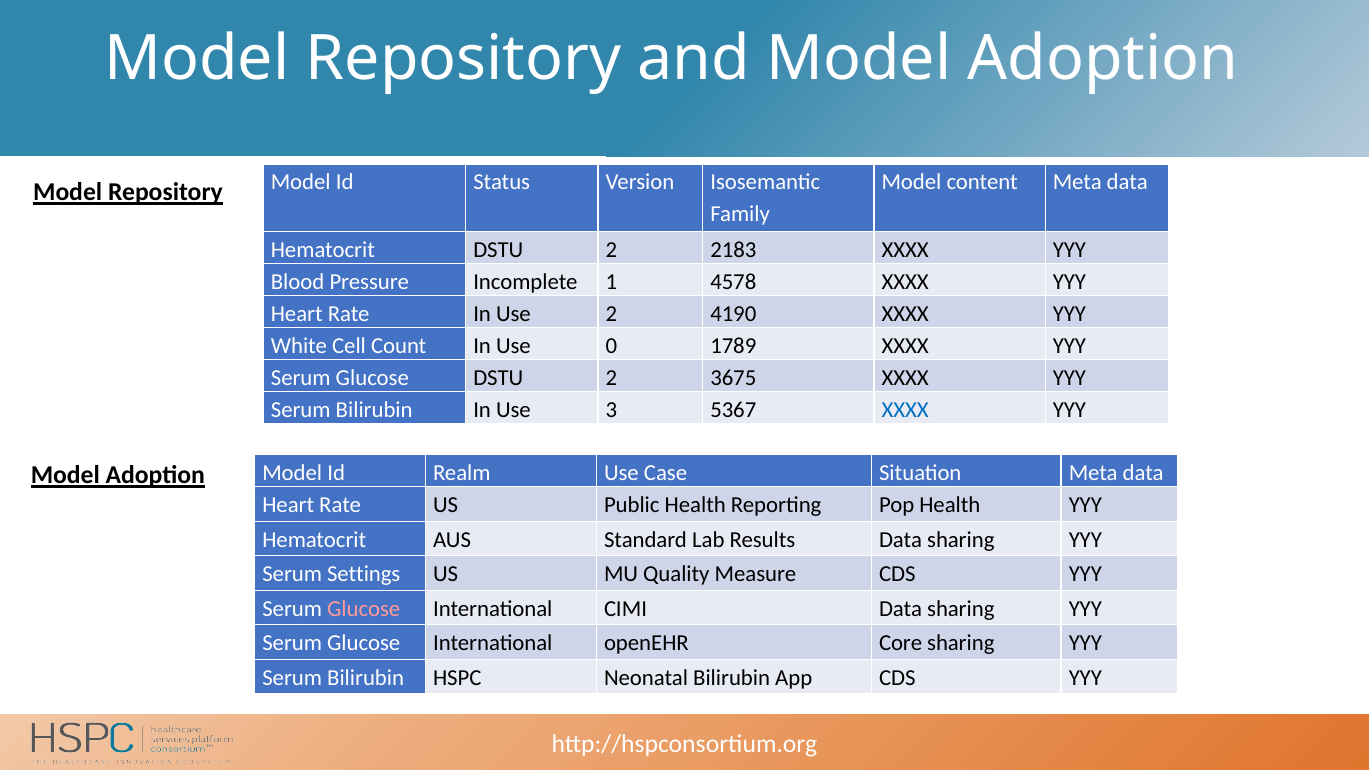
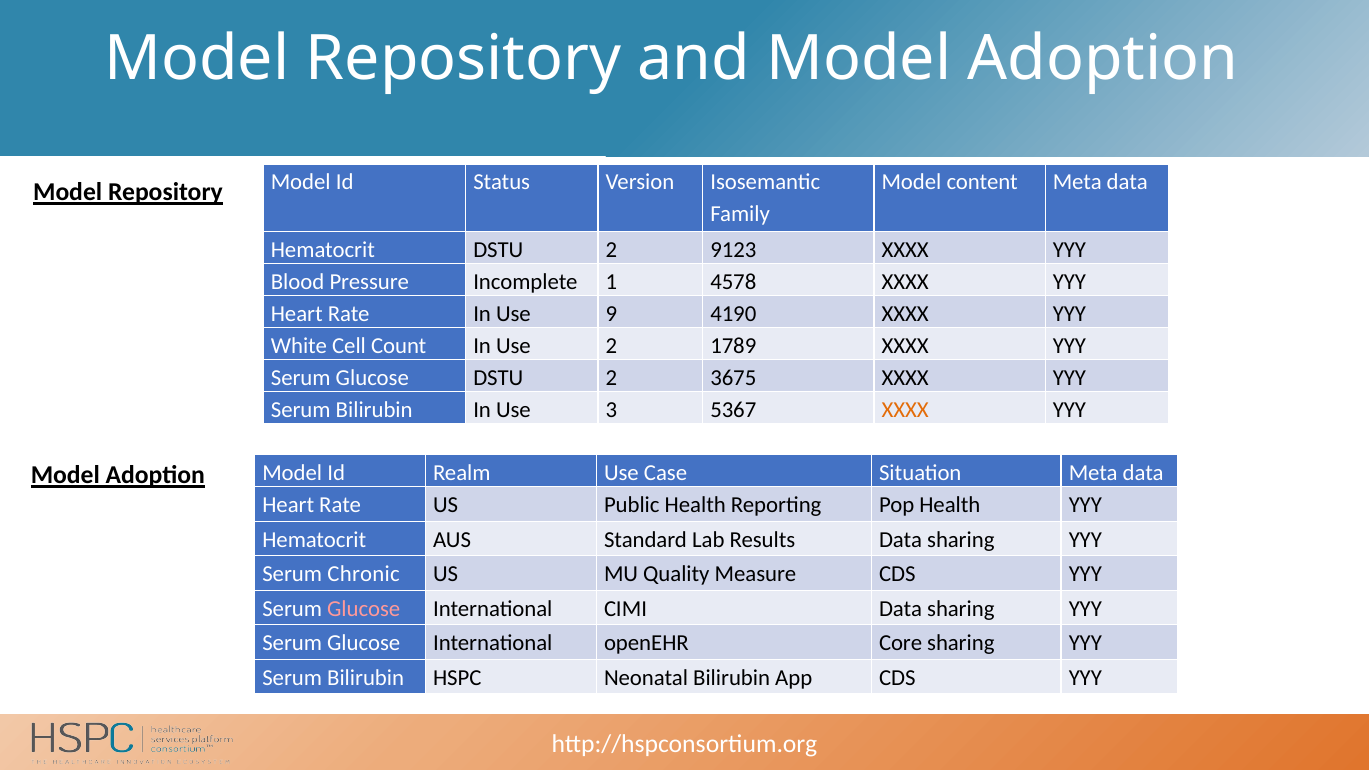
2183: 2183 -> 9123 (733, 250)
Use 2: 2 -> 9 (612, 314)
Use 0: 0 -> 2 (612, 346)
XXXX colour: blue -> orange (905, 410)
Settings: Settings -> Chronic (364, 574)
